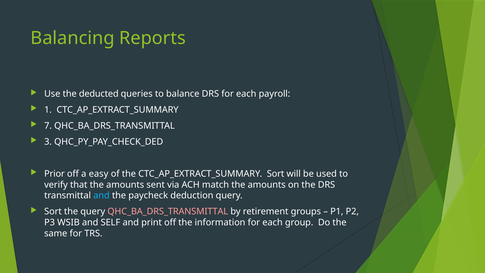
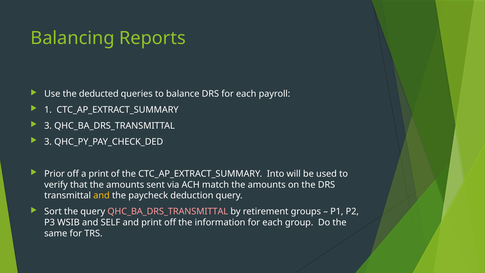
7: 7 -> 3 (48, 126)
a easy: easy -> print (99, 174)
CTC_AP_EXTRACT_SUMMARY Sort: Sort -> Into (276, 174)
and colour: light blue -> yellow (101, 196)
